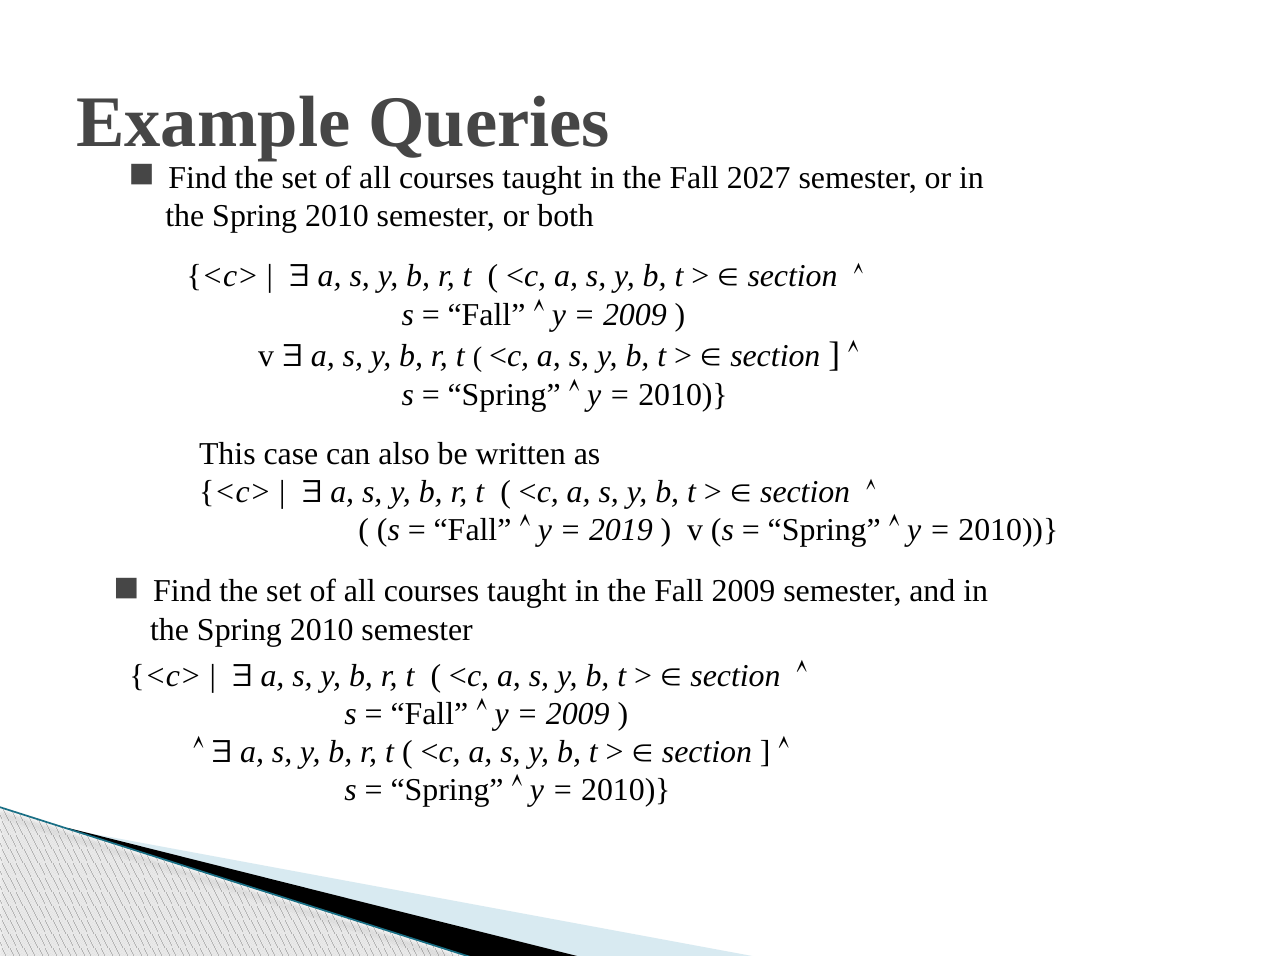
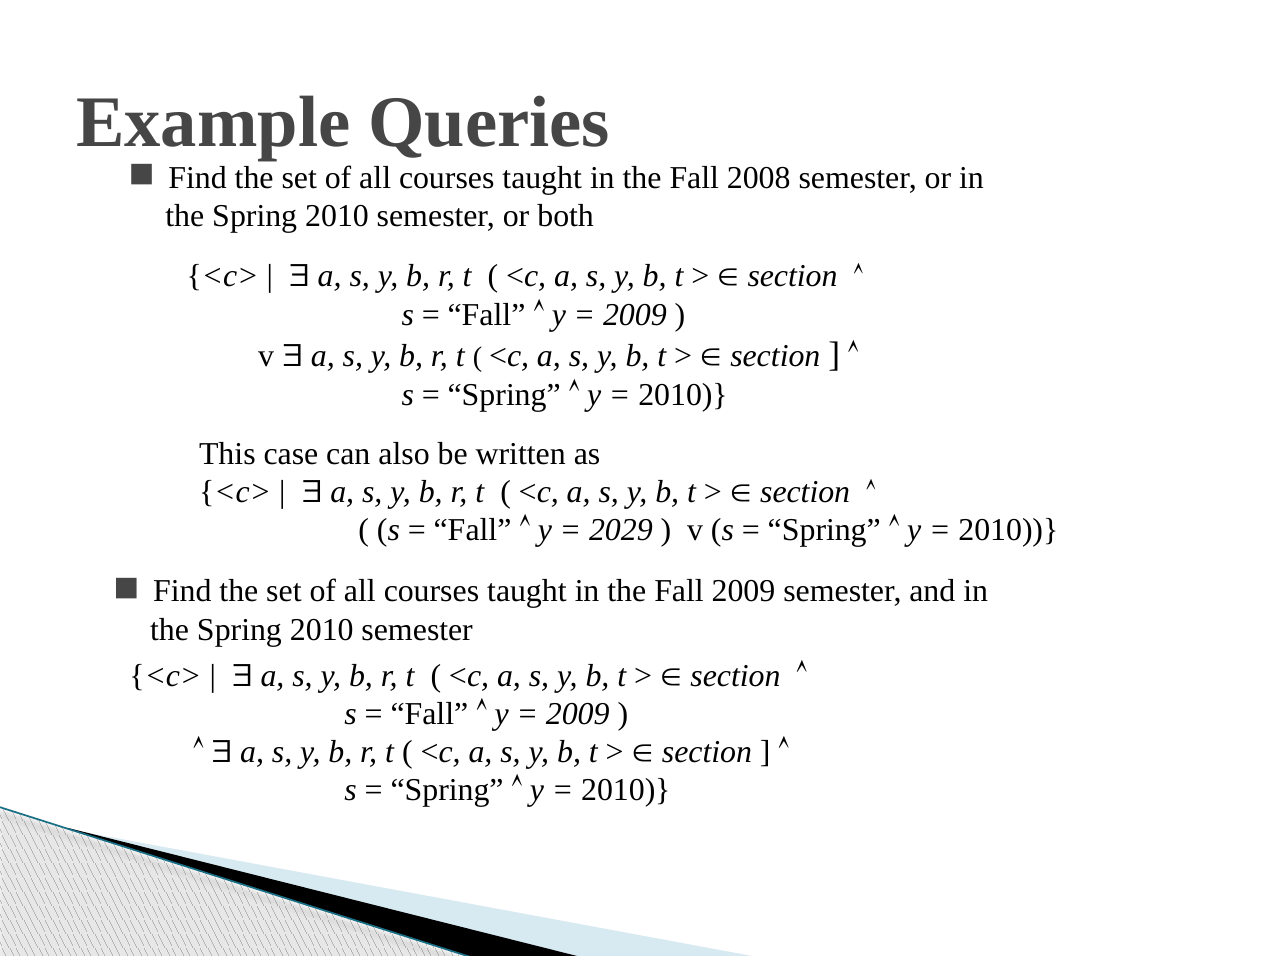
2027: 2027 -> 2008 (759, 178)
2019: 2019 -> 2029 (621, 530)
